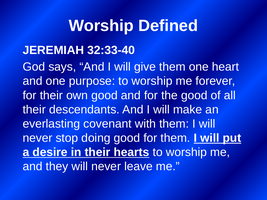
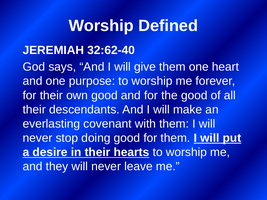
32:33-40: 32:33-40 -> 32:62-40 (111, 50)
